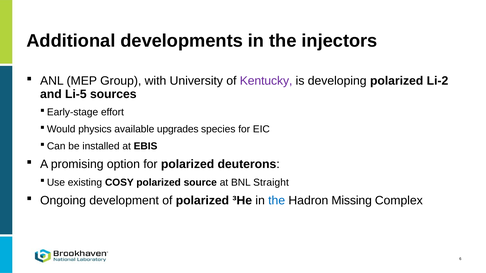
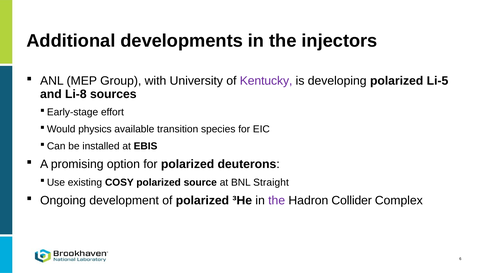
Li-2: Li-2 -> Li-5 (437, 81)
Li-5: Li-5 -> Li-8 (76, 94)
upgrades: upgrades -> transition (178, 129)
the colour: blue -> purple (277, 201)
Missing: Missing -> Collider (352, 201)
